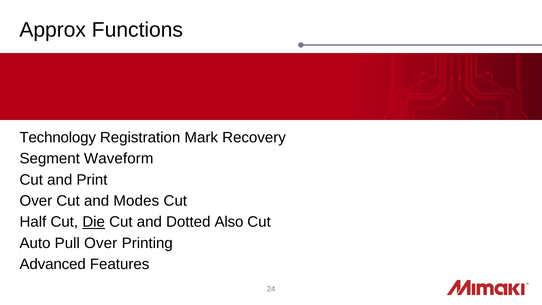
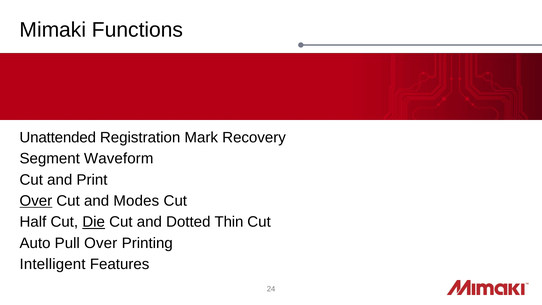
Approx: Approx -> Mimaki (53, 30)
Technology: Technology -> Unattended (58, 138)
Over underline: none -> present (36, 201)
Also: Also -> Thin (229, 222)
Advanced: Advanced -> Intelligent (53, 264)
